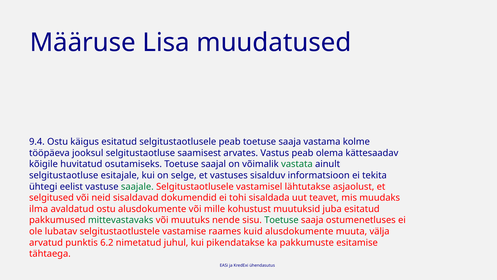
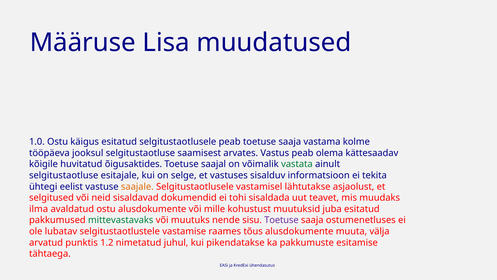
9.4: 9.4 -> 1.0 (37, 142)
osutamiseks: osutamiseks -> õigusaktides (133, 164)
saajale colour: green -> orange (137, 186)
Toetuse colour: green -> purple (281, 220)
kuid: kuid -> tõus (253, 231)
6.2: 6.2 -> 1.2 (107, 242)
